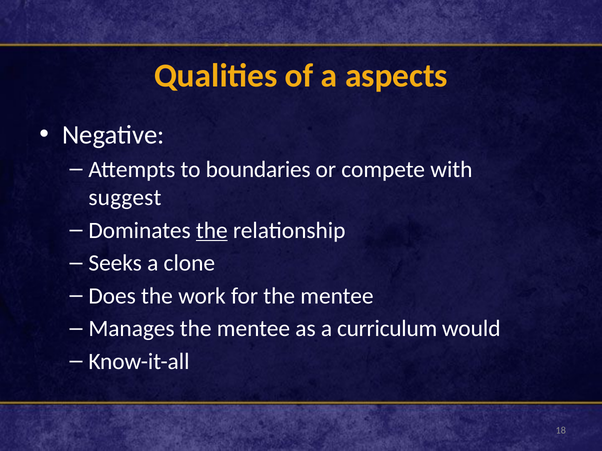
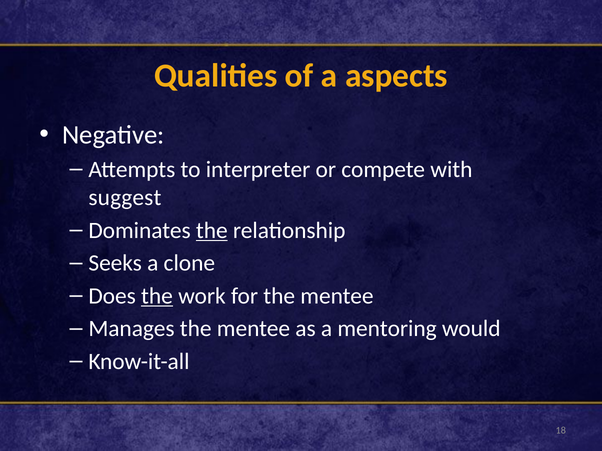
boundaries: boundaries -> interpreter (258, 170)
the underline: none -> present (157, 296)
curriculum: curriculum -> mentoring (387, 329)
